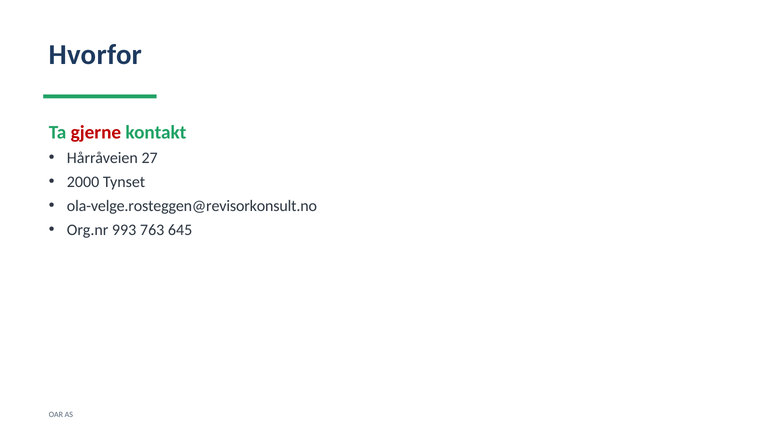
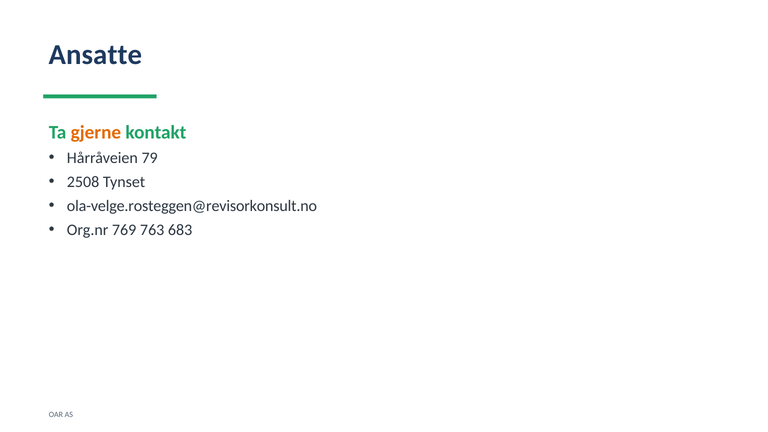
Hvorfor: Hvorfor -> Ansatte (96, 55)
gjerne colour: red -> orange (96, 132)
27: 27 -> 79 (150, 158)
2000: 2000 -> 2508 (83, 182)
993: 993 -> 769 (124, 230)
645: 645 -> 683 (180, 230)
